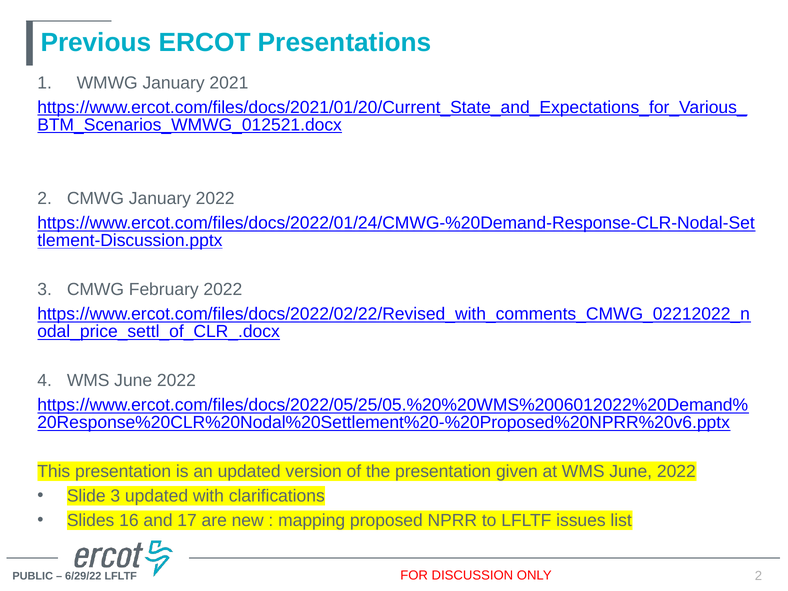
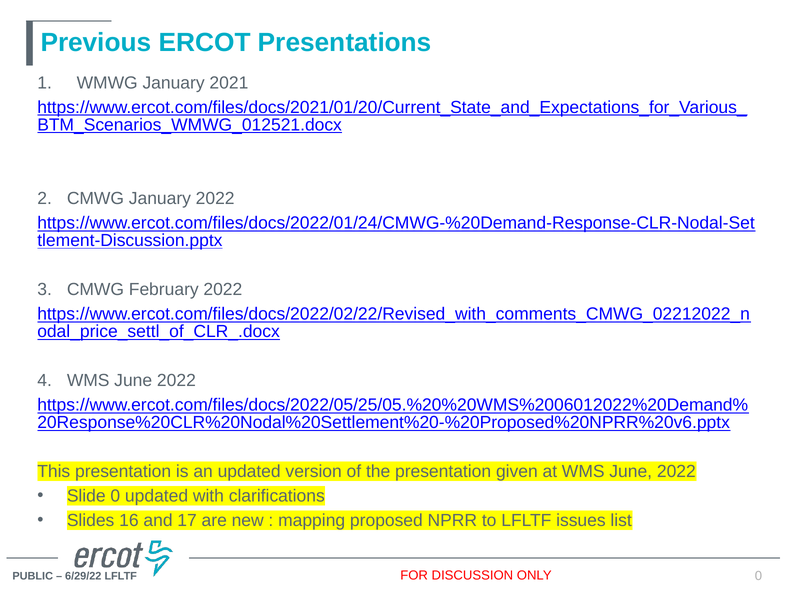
Slide 3: 3 -> 0 (115, 496)
ONLY 2: 2 -> 0 (758, 576)
